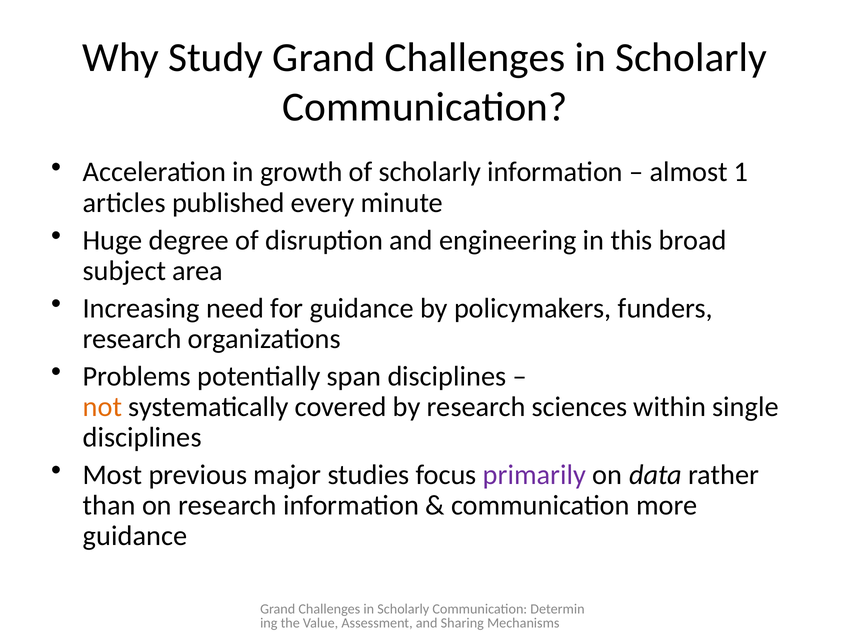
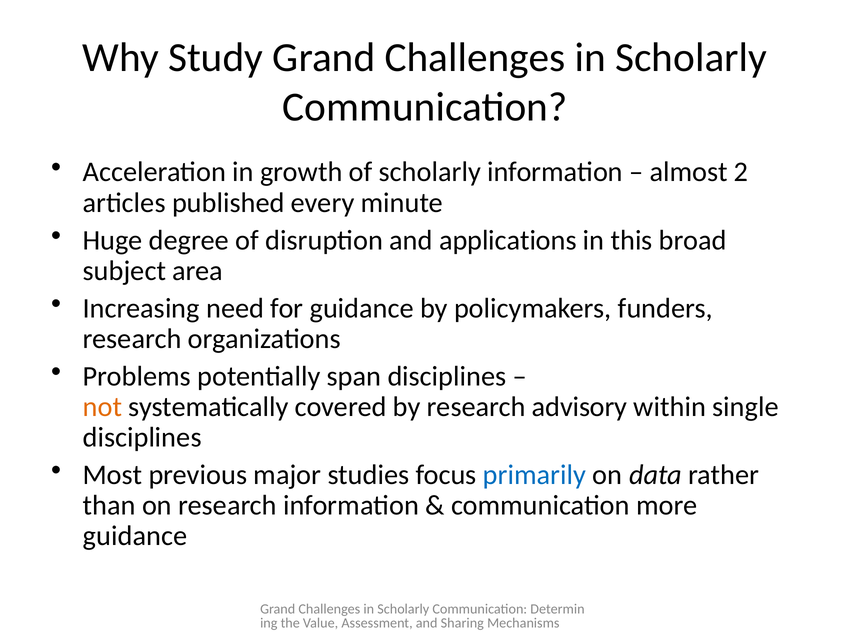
1: 1 -> 2 (741, 172)
engineering: engineering -> applications (508, 240)
sciences: sciences -> advisory (580, 406)
primarily colour: purple -> blue (534, 474)
